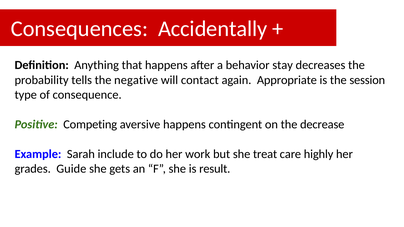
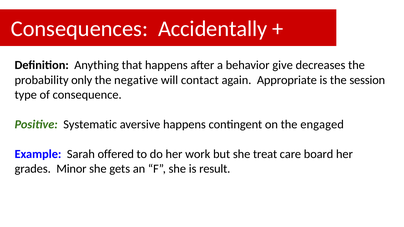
stay: stay -> give (283, 65)
tells: tells -> only (82, 80)
Competing: Competing -> Systematic (90, 125)
decrease: decrease -> engaged (322, 125)
include: include -> offered (116, 154)
highly: highly -> board (319, 154)
Guide: Guide -> Minor (71, 169)
